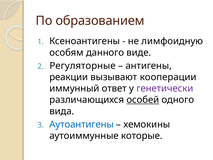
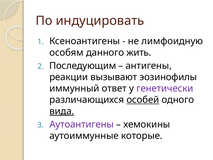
образованием: образованием -> индуцировать (100, 21)
виде: виде -> жить (139, 52)
Регуляторные: Регуляторные -> Последующим (83, 66)
кооперации: кооперации -> эозинофилы (168, 77)
вида underline: none -> present (62, 111)
Аутоантигены colour: blue -> purple (82, 124)
